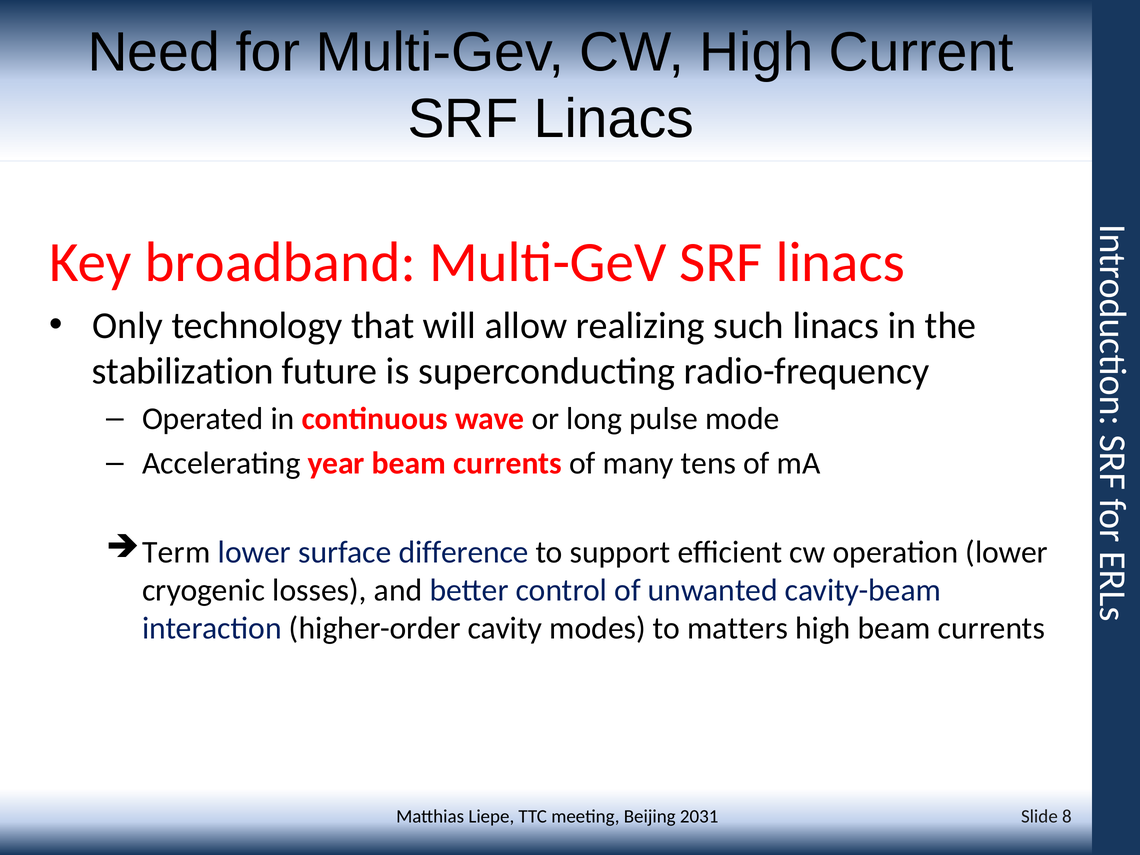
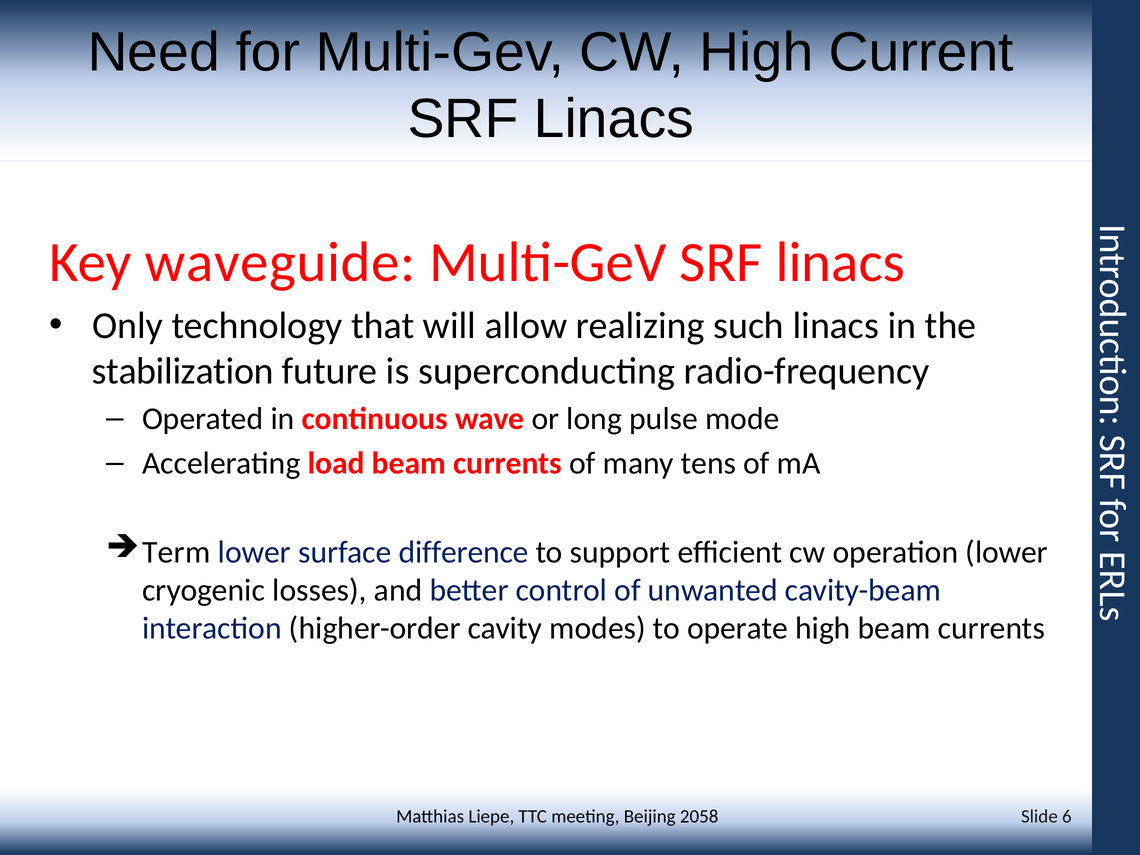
broadband: broadband -> waveguide (280, 262)
year: year -> load (336, 463)
matters: matters -> operate (738, 628)
2031: 2031 -> 2058 (699, 816)
8: 8 -> 6 (1067, 816)
